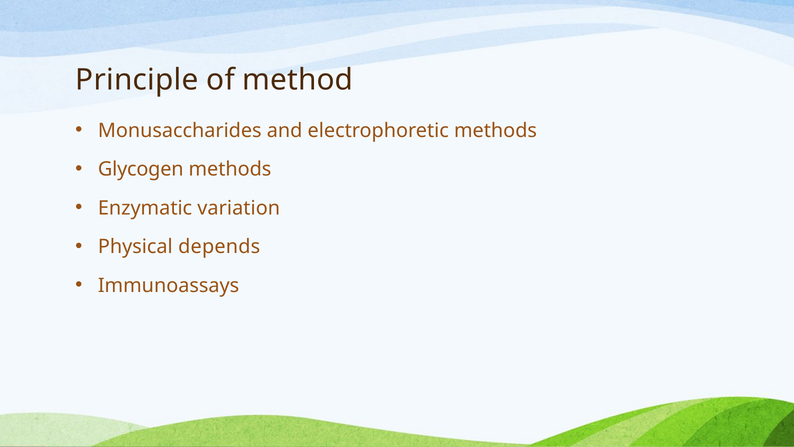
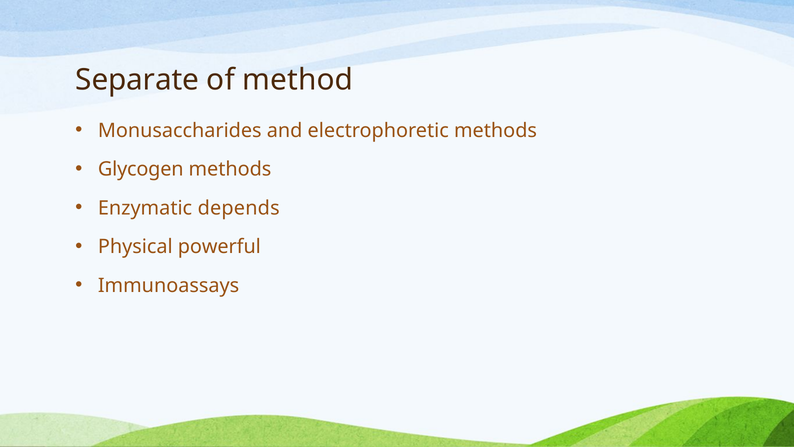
Principle: Principle -> Separate (137, 80)
variation: variation -> depends (239, 208)
depends: depends -> powerful (219, 247)
